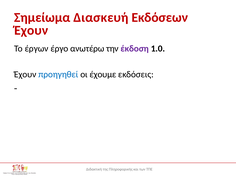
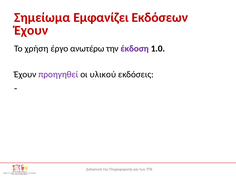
Διασκευή: Διασκευή -> Εμφανίζει (101, 17)
έργων: έργων -> χρήση (37, 49)
προηγηθεί colour: blue -> purple (58, 74)
έχουμε: έχουμε -> υλικού (103, 74)
